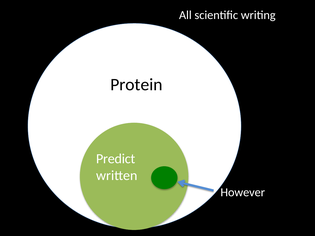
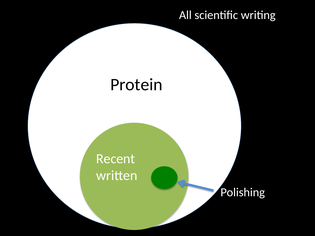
Predict: Predict -> Recent (116, 159)
However: However -> Polishing (243, 193)
